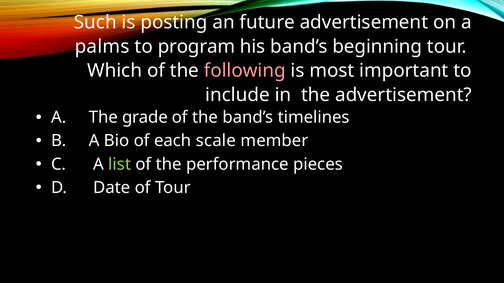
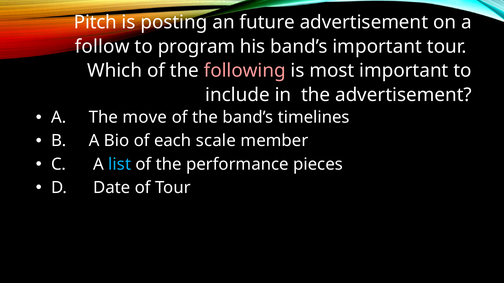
Such: Such -> Pitch (95, 22)
palms: palms -> follow (102, 47)
band’s beginning: beginning -> important (377, 47)
grade: grade -> move (145, 118)
list colour: light green -> light blue (120, 164)
